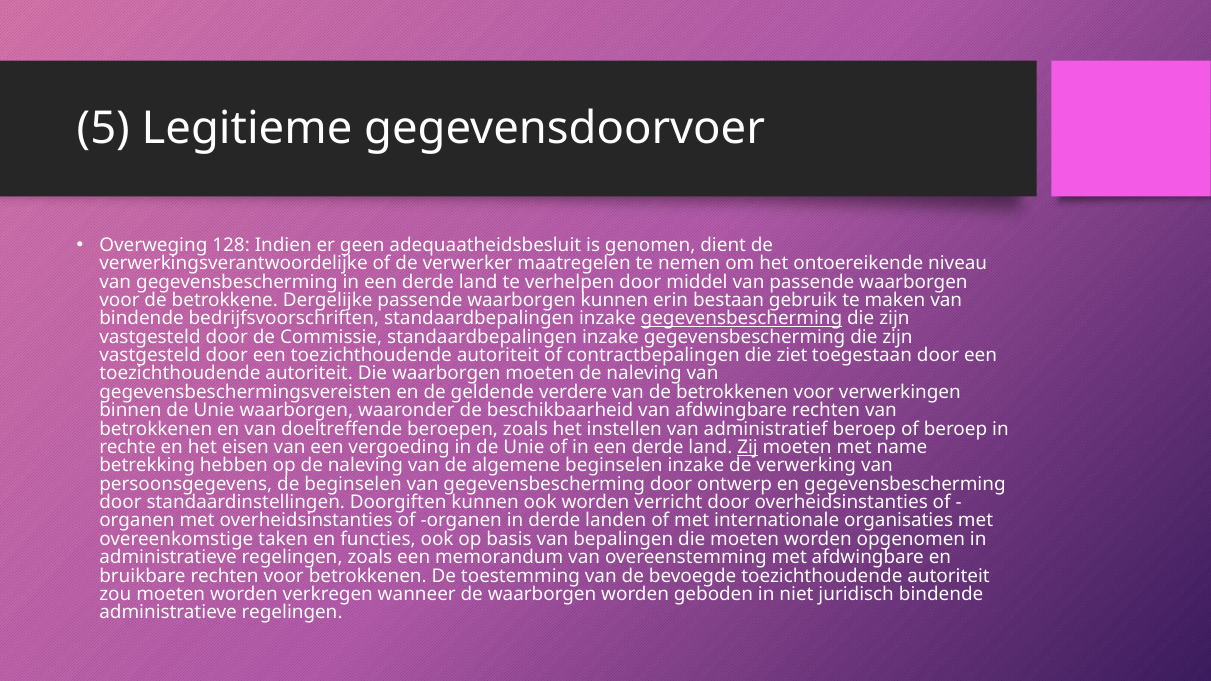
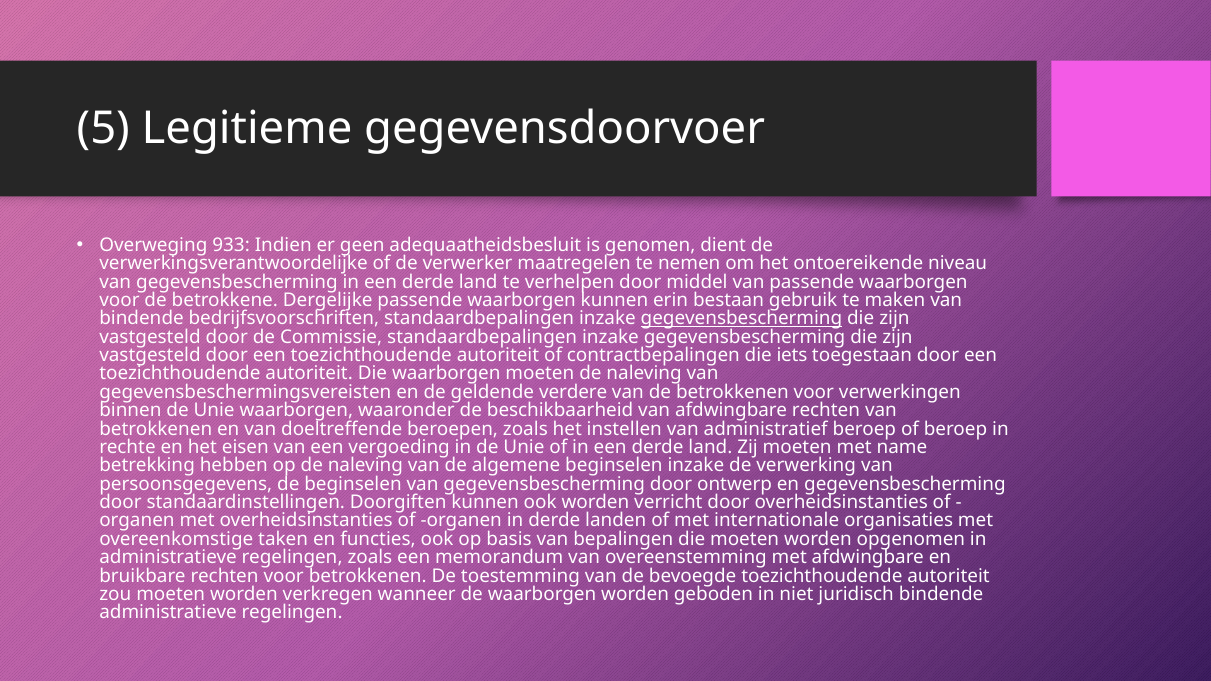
128: 128 -> 933 (231, 245)
ziet: ziet -> iets (792, 355)
Zij underline: present -> none (748, 447)
